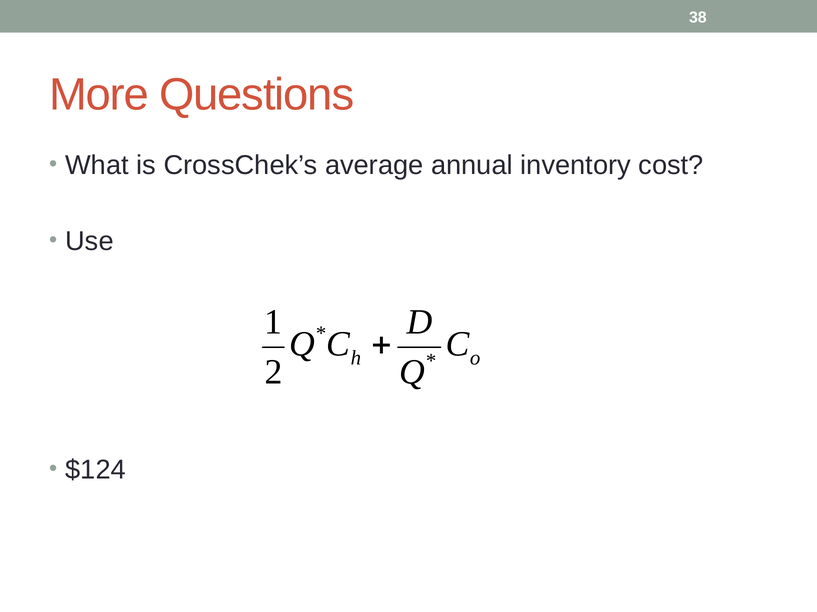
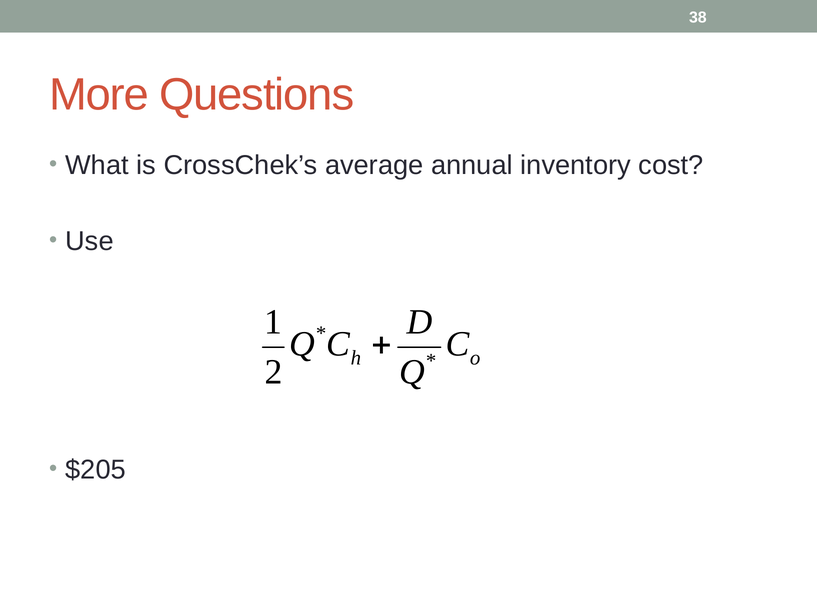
$124: $124 -> $205 (96, 470)
